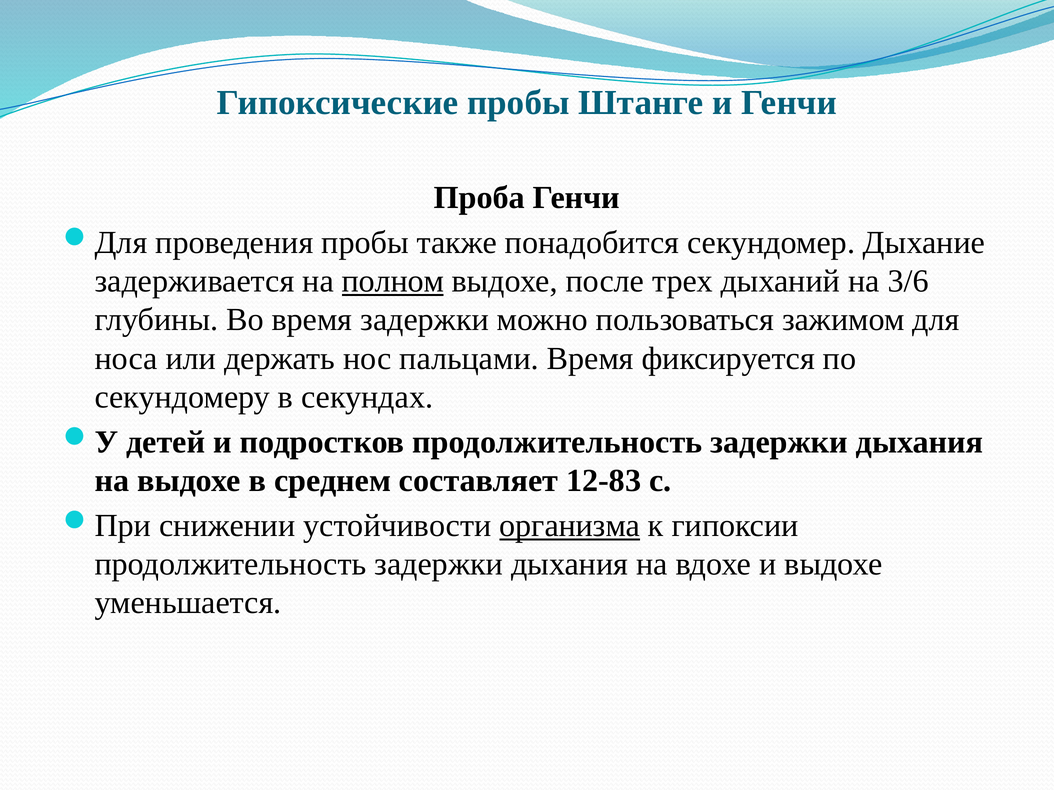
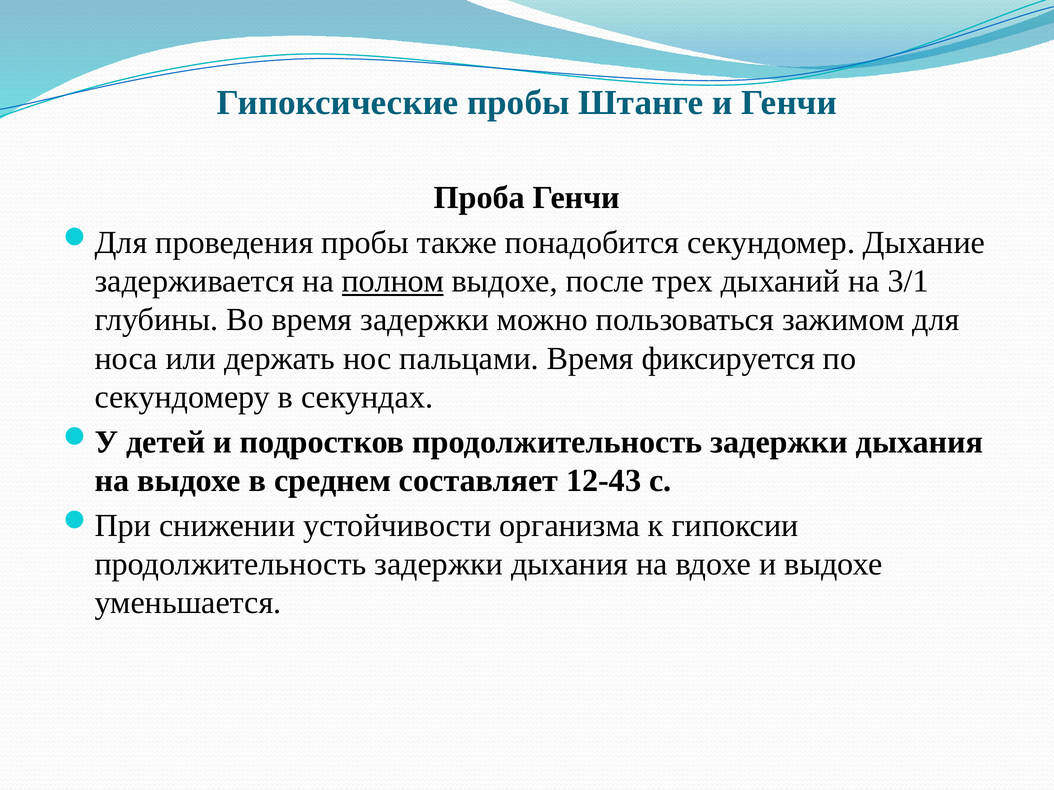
3/6: 3/6 -> 3/1 (908, 281)
12-83: 12-83 -> 12-43 (604, 481)
организма underline: present -> none (570, 526)
